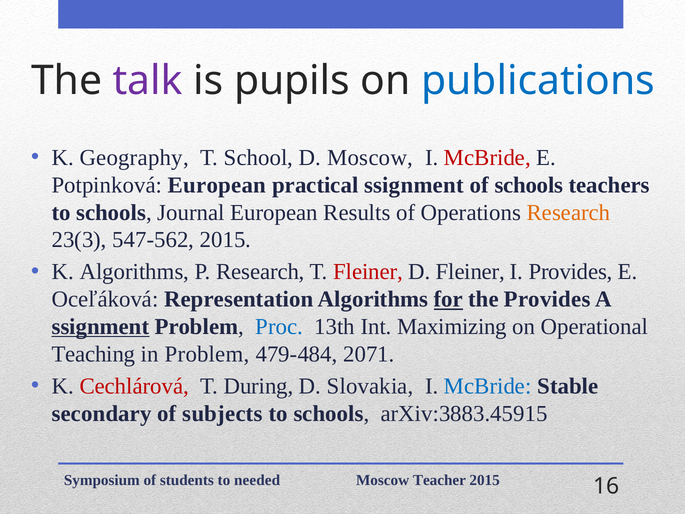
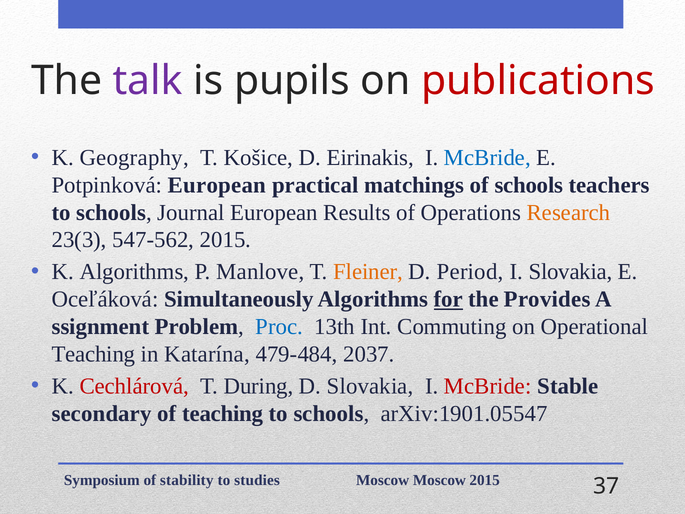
publications colour: blue -> red (538, 81)
School: School -> Košice (258, 158)
D Moscow: Moscow -> Eirinakis (370, 158)
McBride colour: red -> blue (487, 158)
practical ssignment: ssignment -> matchings (414, 185)
P Research: Research -> Manlove (260, 272)
Fleiner colour: red -> orange (368, 272)
D Fleiner: Fleiner -> Period (470, 272)
I Provides: Provides -> Slovakia (571, 272)
Representation: Representation -> Simultaneously (239, 299)
ssignment underline: present -> none (100, 327)
Maximizing: Maximizing -> Commuting (452, 327)
in Problem: Problem -> Katarína (207, 354)
2071: 2071 -> 2037 (369, 354)
McBride colour: blue -> red (488, 386)
of subjects: subjects -> teaching (223, 413)
arXiv:3883.45915: arXiv:3883.45915 -> arXiv:1901.05547 (464, 413)
students: students -> stability (187, 480)
needed: needed -> studies (257, 480)
Moscow Teacher: Teacher -> Moscow (439, 480)
16: 16 -> 37 (606, 486)
